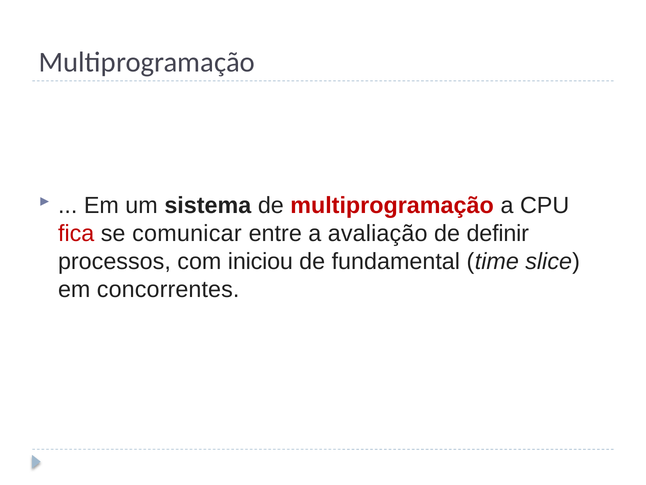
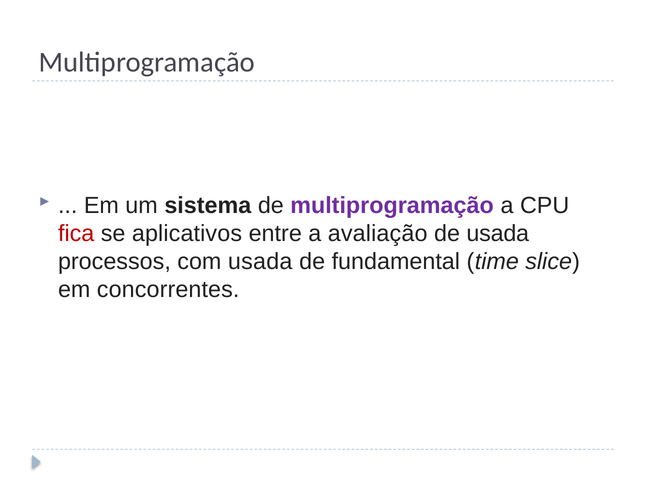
multiprogramação colour: red -> purple (392, 205)
comunicar: comunicar -> aplicativos (187, 233)
de definir: definir -> usada (498, 233)
com iniciou: iniciou -> usada (260, 261)
